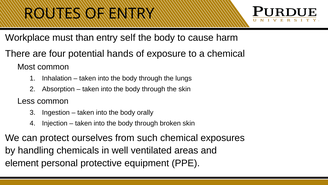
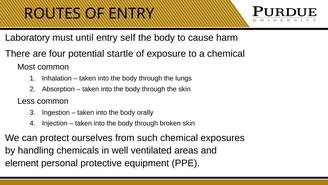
Workplace: Workplace -> Laboratory (27, 38)
than: than -> until (85, 38)
hands: hands -> startle (120, 54)
